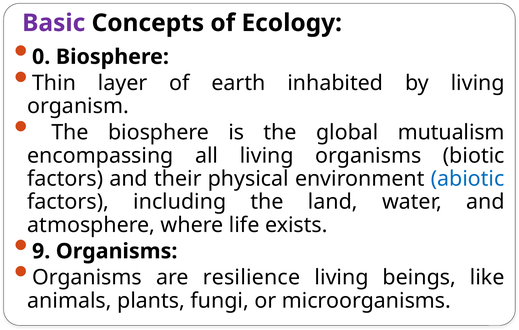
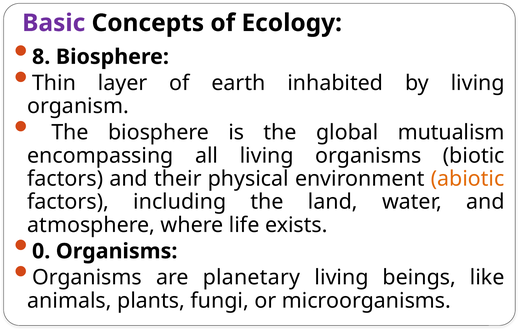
0: 0 -> 8 (41, 57)
abiotic colour: blue -> orange (468, 179)
9: 9 -> 0 (41, 252)
resilience: resilience -> planetary (251, 278)
